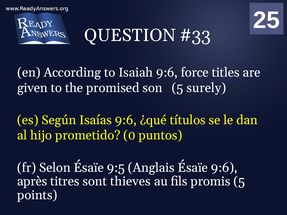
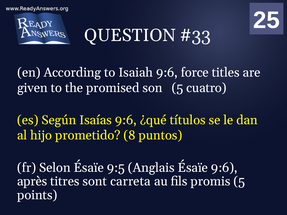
surely: surely -> cuatro (206, 88)
0: 0 -> 8 (130, 136)
thieves: thieves -> carreta (130, 182)
